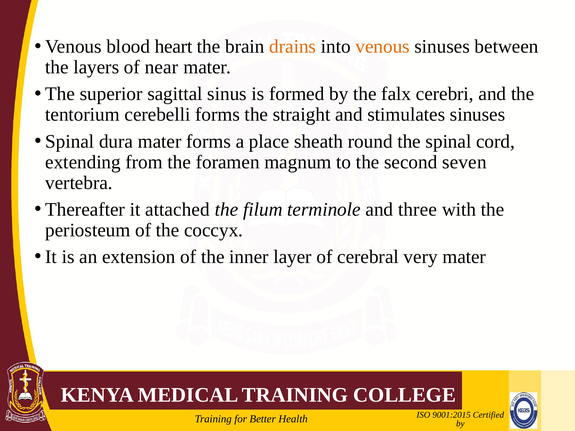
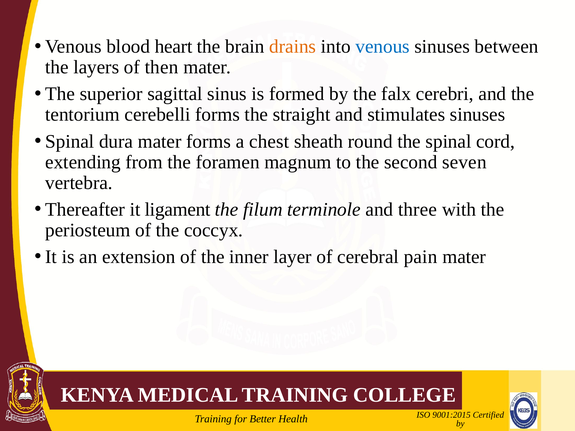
venous colour: orange -> blue (383, 47)
near: near -> then (162, 67)
place: place -> chest (269, 141)
attached: attached -> ligament (178, 210)
very: very -> pain (421, 257)
